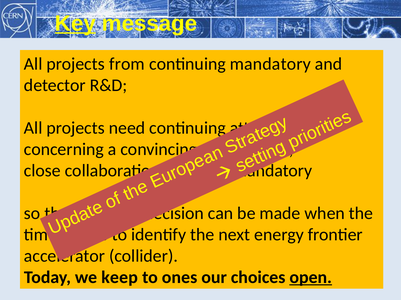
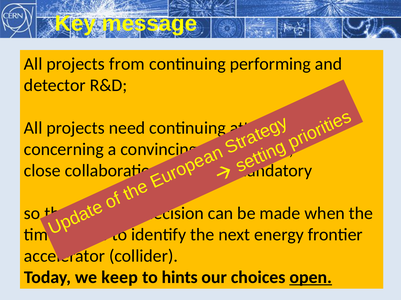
Key underline: present -> none (75, 24)
continuing mandatory: mandatory -> performing (270, 64)
ones: ones -> hints (180, 278)
